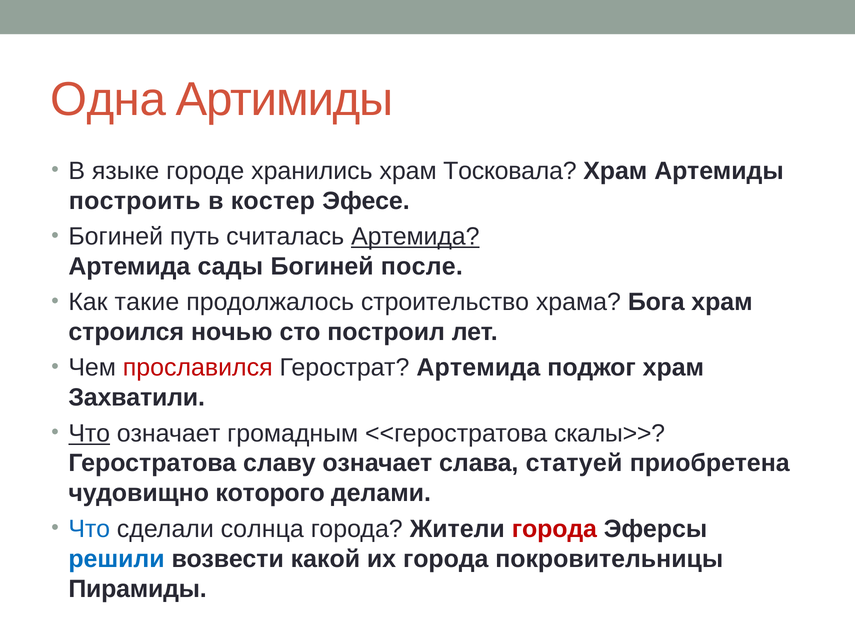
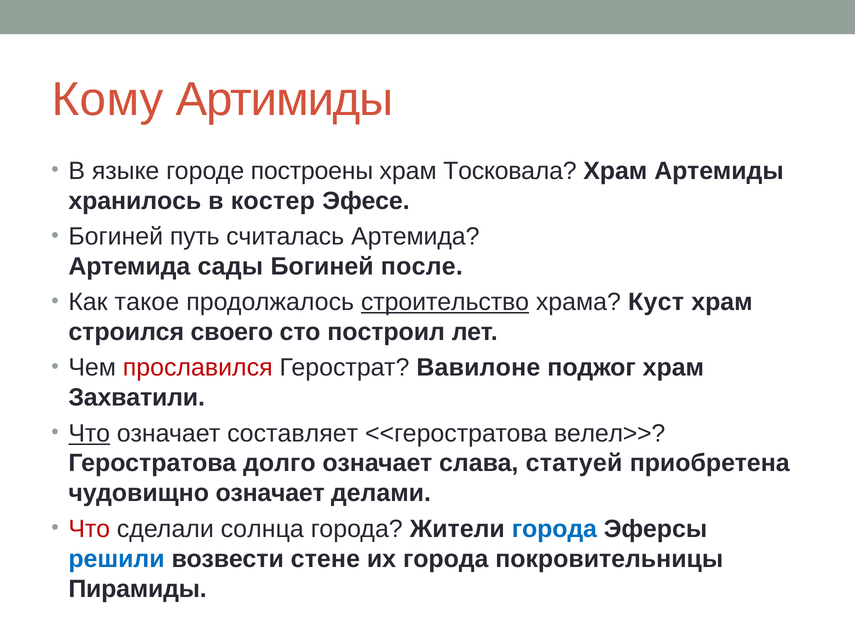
Одна: Одна -> Кому (108, 100)
хранились: хранились -> построены (312, 171)
построить: построить -> хранилось (135, 201)
Артемида underline: present -> none (415, 236)
такие: такие -> такое (147, 302)
строительство underline: none -> present (445, 302)
Бога: Бога -> Куст (656, 302)
ночью: ночью -> своего (232, 332)
Герострат Артемида: Артемида -> Вавилоне (478, 367)
громадным: громадным -> составляет (293, 433)
скалы>>: скалы>> -> велел>> (610, 433)
славу: славу -> долго (279, 463)
чудовищно которого: которого -> означает (270, 493)
Что colour: blue -> red (89, 528)
города colour: red -> blue (554, 528)
какой: какой -> стене (325, 558)
